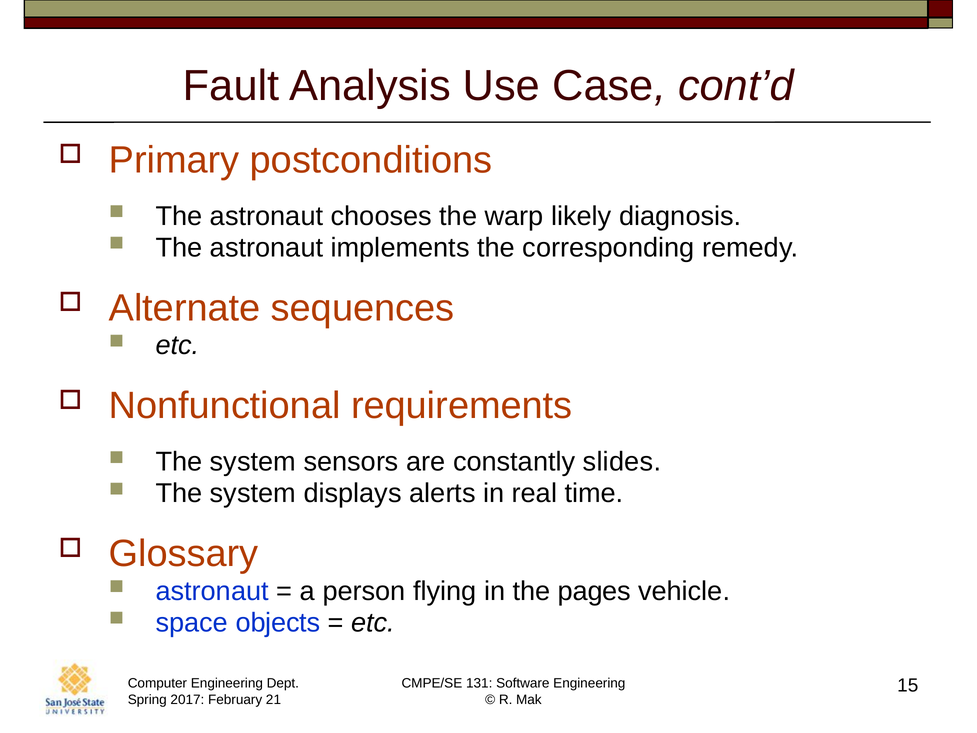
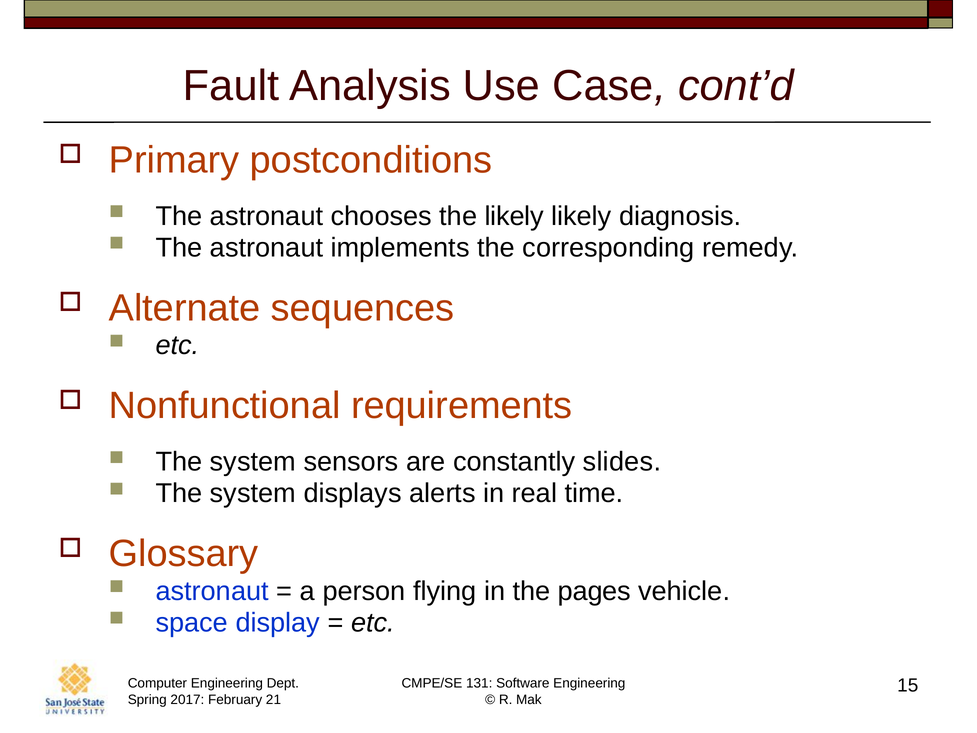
the warp: warp -> likely (514, 216)
objects: objects -> display (278, 622)
